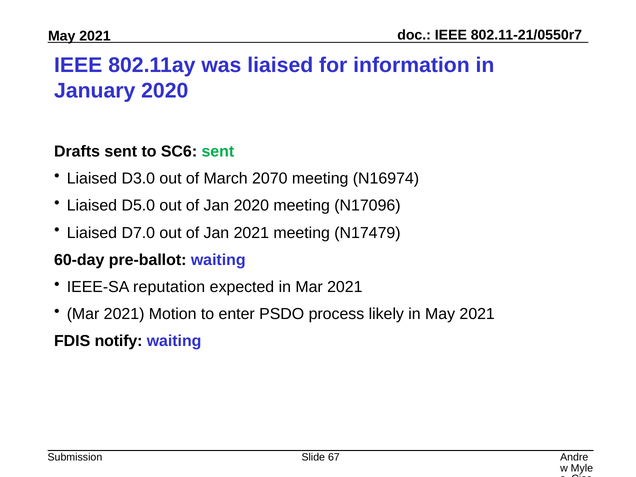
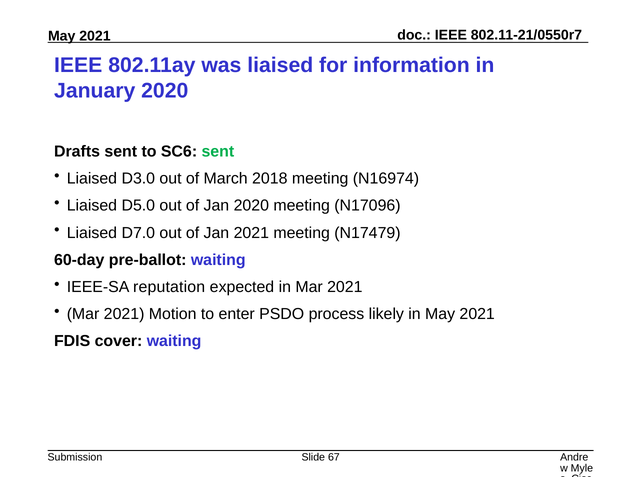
2070: 2070 -> 2018 (270, 179)
notify: notify -> cover (118, 341)
